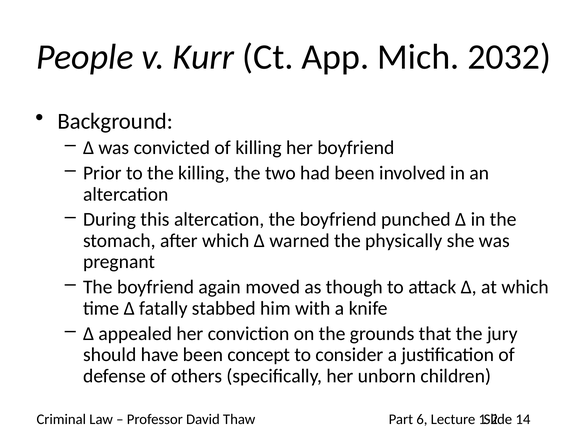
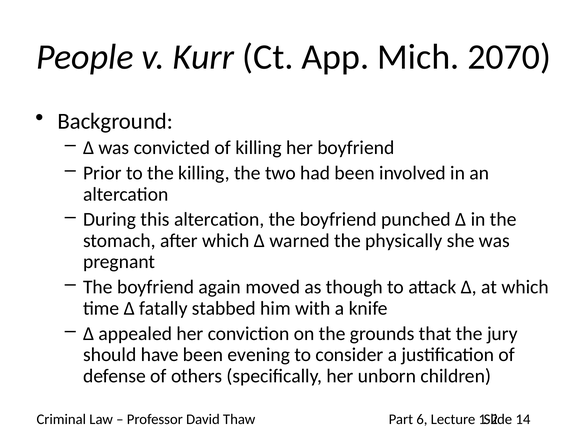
2032: 2032 -> 2070 (509, 57)
concept: concept -> evening (259, 355)
